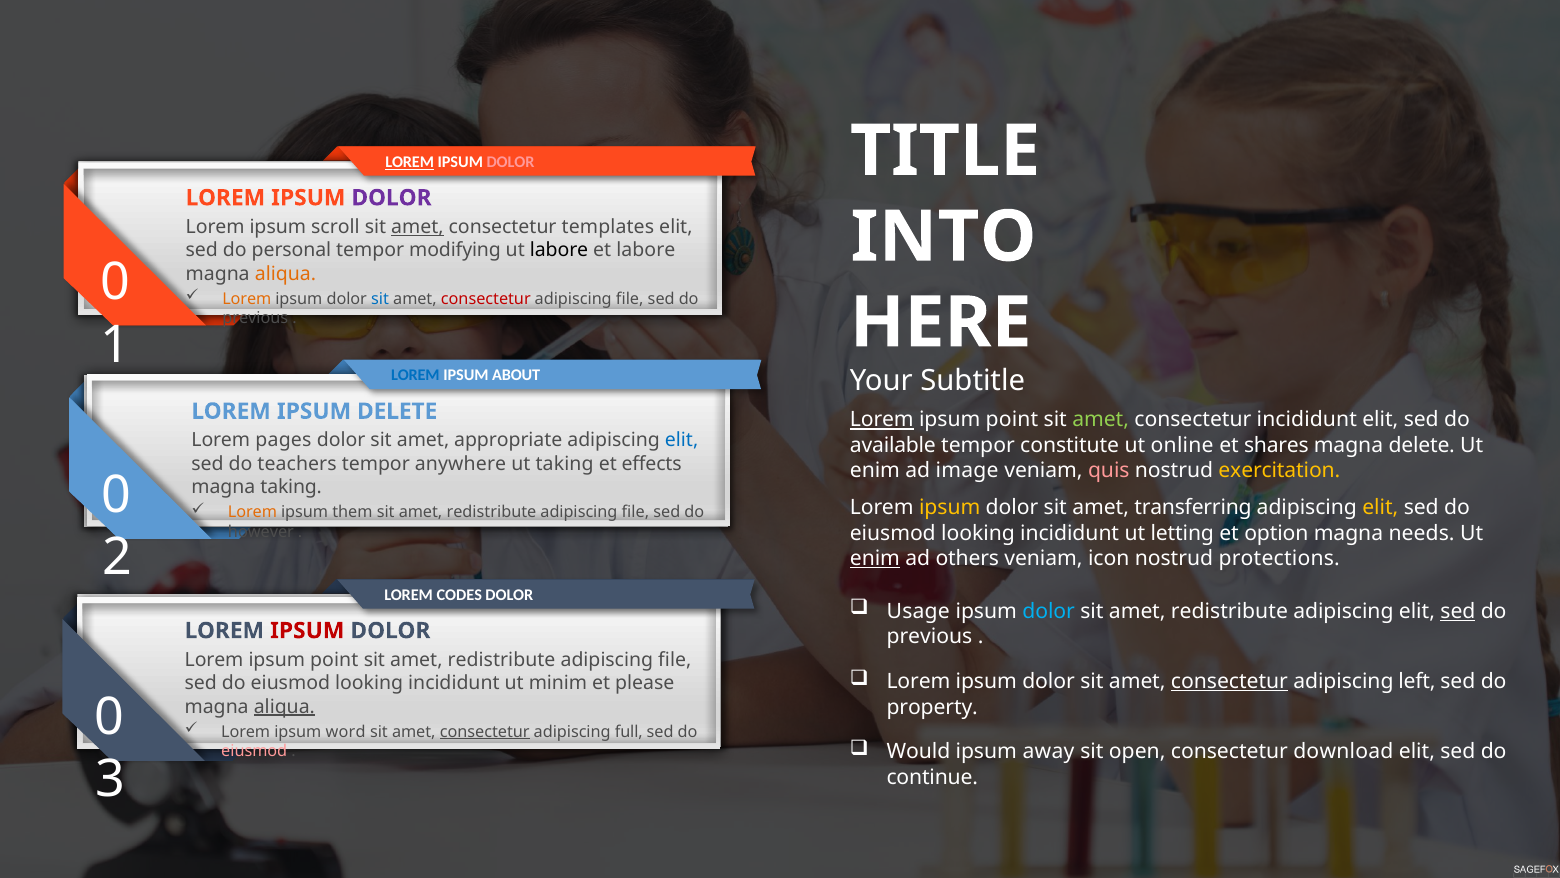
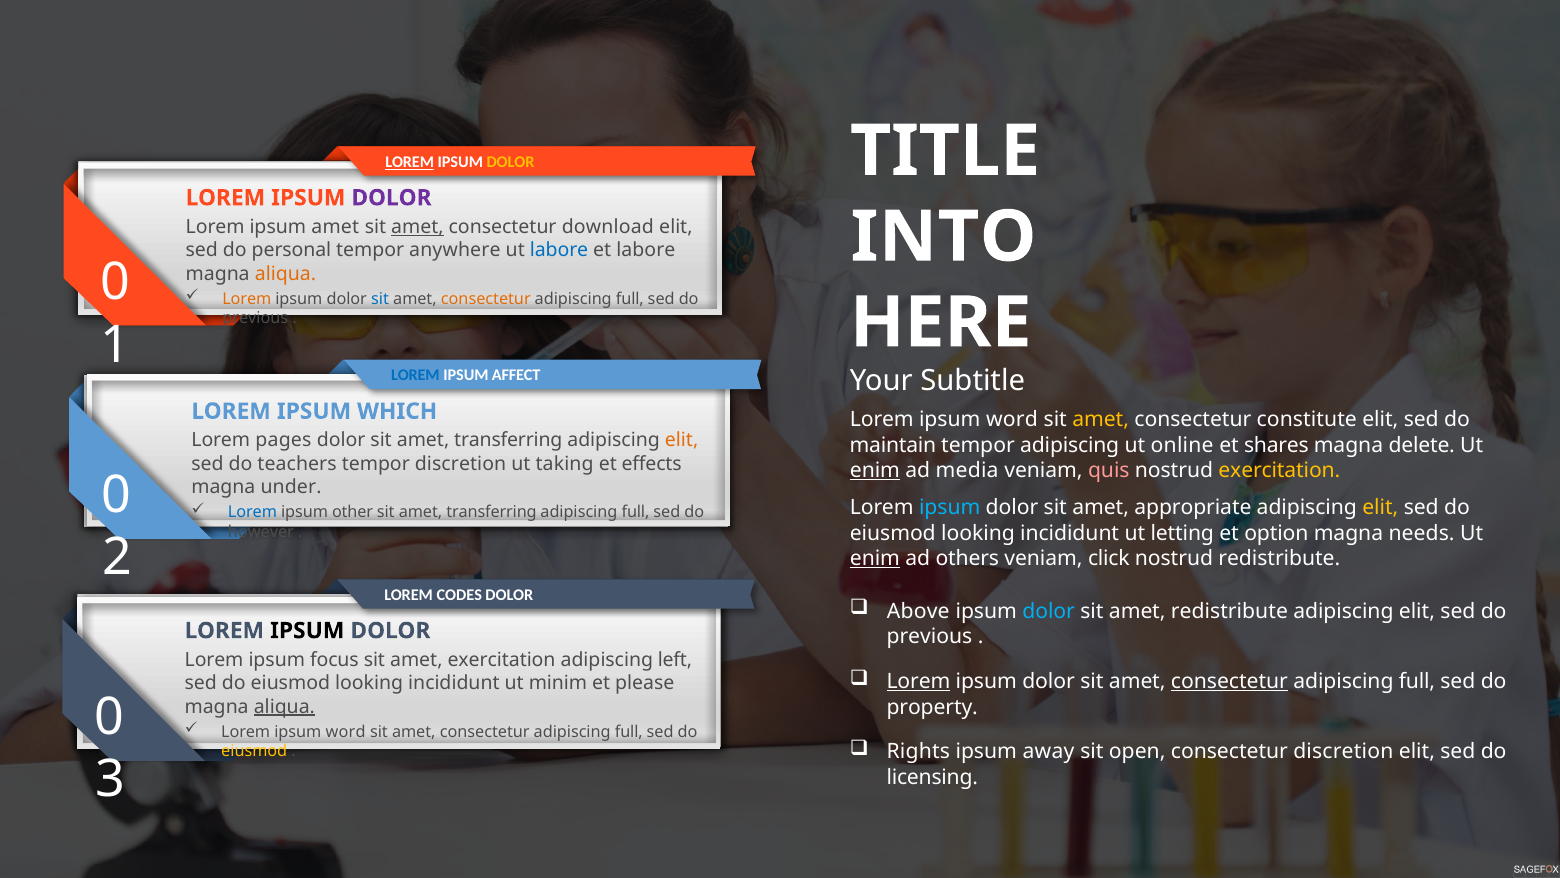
DOLOR colour: pink -> yellow (510, 162)
ipsum scroll: scroll -> amet (335, 227)
templates: templates -> download (608, 227)
modifying: modifying -> anywhere (455, 250)
labore colour: black -> blue (559, 250)
consectetur colour: red -> orange (486, 299)
file: file -> full (630, 299)
ABOUT: ABOUT -> AFFECT (516, 375)
IPSUM DELETE: DELETE -> WHICH (397, 411)
Lorem underline: present -> none (882, 420)
point: point -> word (1012, 420)
amet colour: light green -> yellow (1101, 420)
consectetur incididunt: incididunt -> constitute (1307, 420)
dolor sit amet appropriate: appropriate -> transferring (508, 440)
elit colour: blue -> orange (682, 440)
available: available -> maintain (893, 445)
tempor constitute: constitute -> adipiscing (1070, 445)
tempor anywhere: anywhere -> discretion (461, 463)
enim underline: none -> present (875, 470)
image: image -> media (967, 470)
taking: taking -> under (291, 487)
ipsum colour: yellow -> light blue (950, 507)
transferring: transferring -> appropriate (1193, 507)
Lorem colour: orange -> blue (252, 512)
them: them -> other (353, 512)
redistribute: redistribute -> transferring (492, 512)
file: file -> full (636, 512)
icon: icon -> click (1109, 558)
nostrud protections: protections -> redistribute (1279, 558)
Usage: Usage -> Above (918, 611)
sed underline: present -> none (1458, 611)
IPSUM colour: red -> black (307, 630)
point: point -> focus (334, 659)
redistribute: redistribute -> exercitation (502, 659)
file: file -> left (675, 659)
Lorem underline: none -> present (918, 681)
left: left -> full (1417, 681)
consectetur underline: present -> none (485, 731)
Would: Would -> Rights (918, 752)
consectetur download: download -> discretion (1343, 752)
eiusmod colour: pink -> yellow (254, 751)
continue: continue -> licensing (932, 777)
